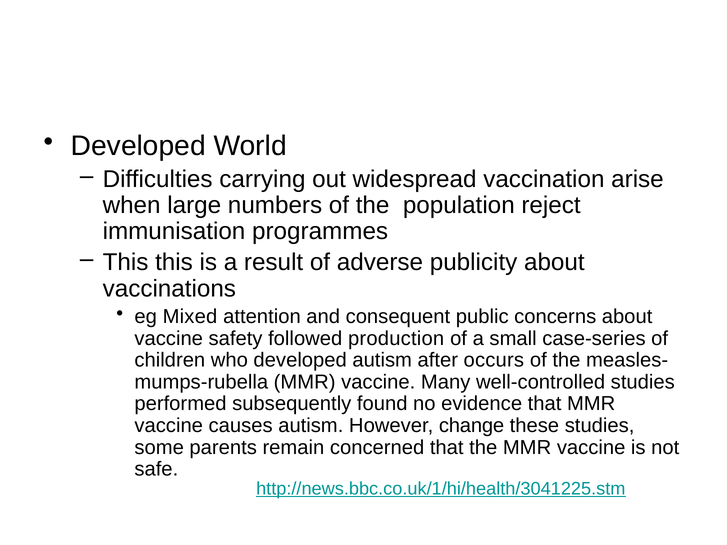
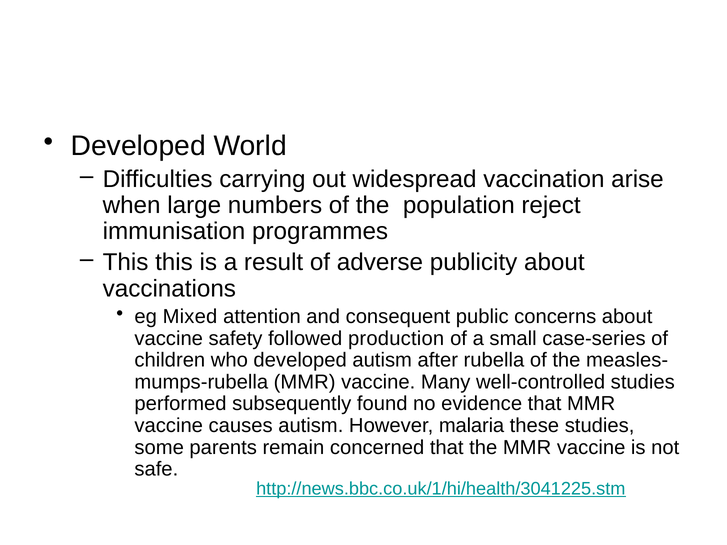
occurs: occurs -> rubella (494, 360)
change: change -> malaria (472, 426)
